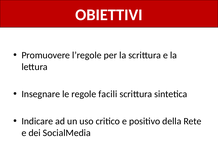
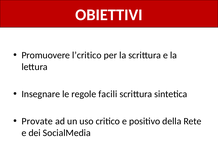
l’regole: l’regole -> l’critico (87, 55)
Indicare: Indicare -> Provate (37, 121)
